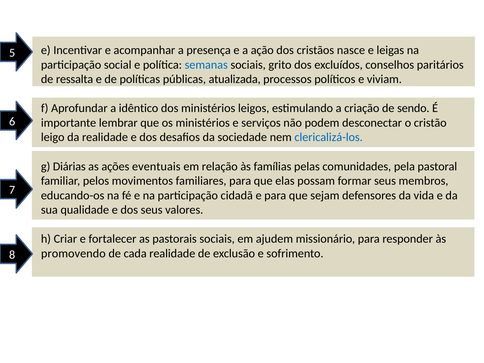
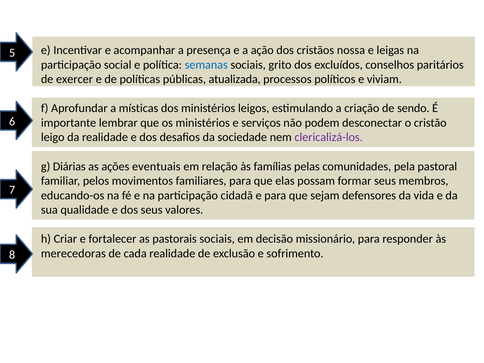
nasce: nasce -> nossa (351, 50)
ressalta: ressalta -> exercer (75, 79)
idêntico: idêntico -> místicas (139, 108)
clericalizá-los colour: blue -> purple (329, 137)
ajudem: ajudem -> decisão (274, 239)
promovendo: promovendo -> merecedoras (73, 253)
